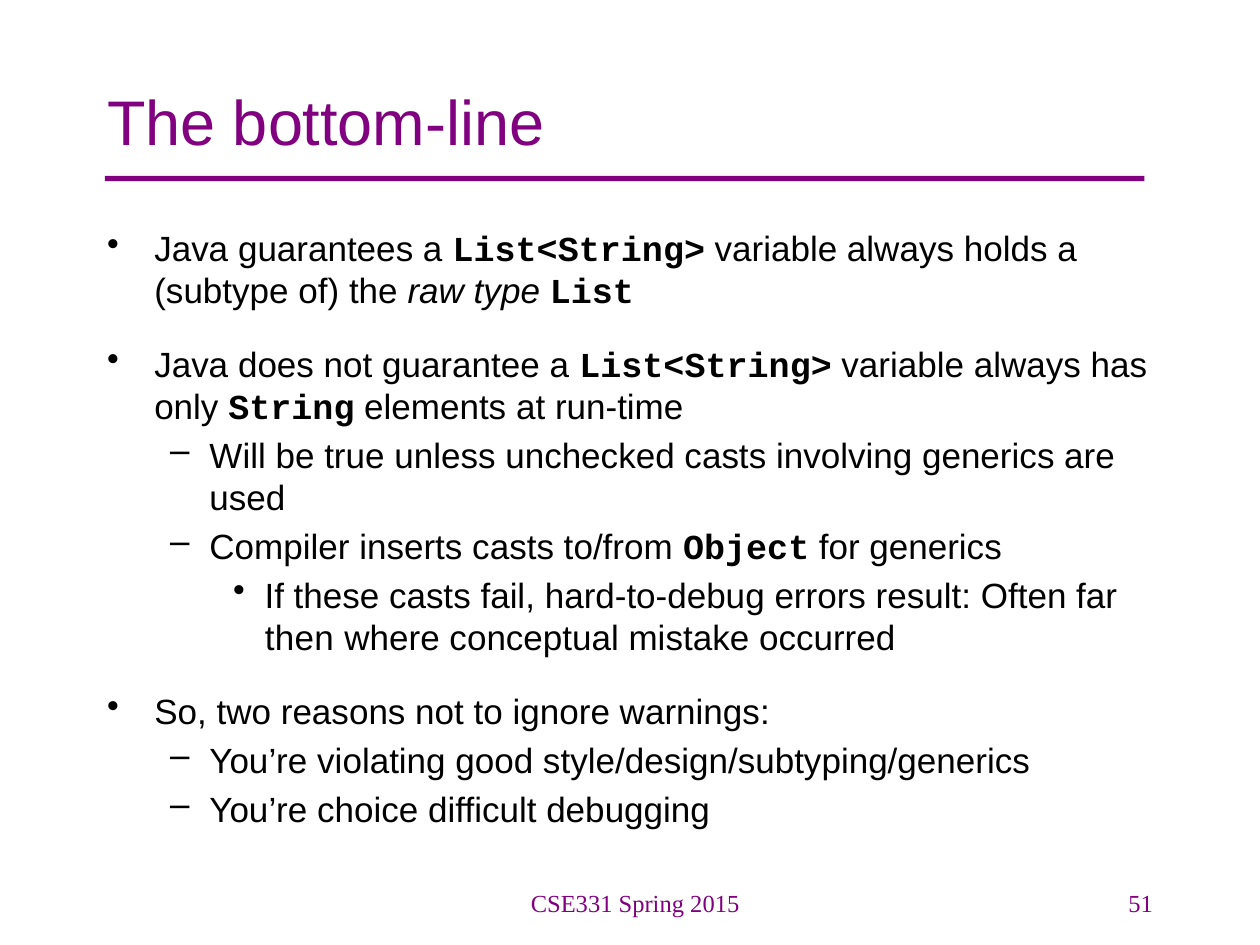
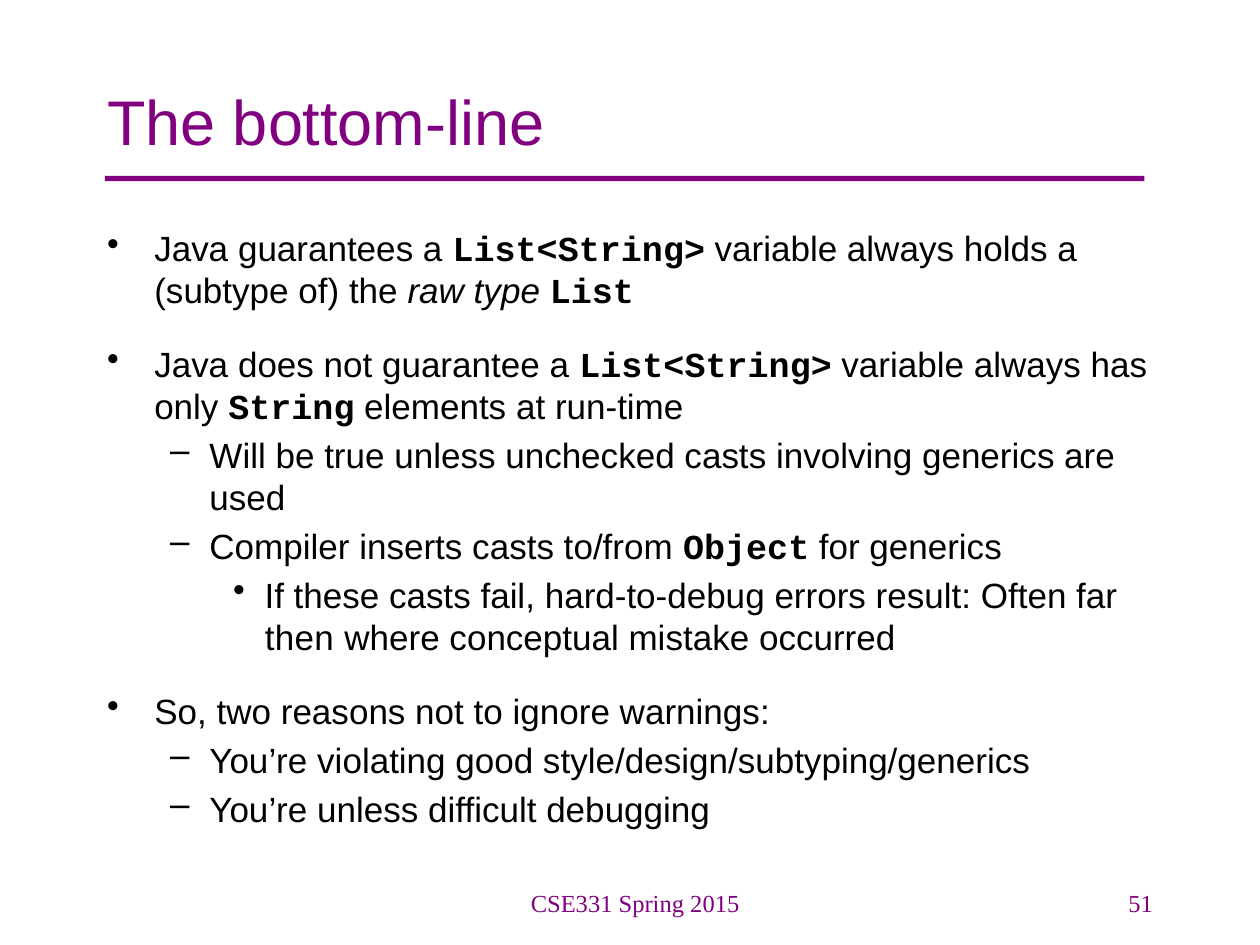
You’re choice: choice -> unless (368, 811)
